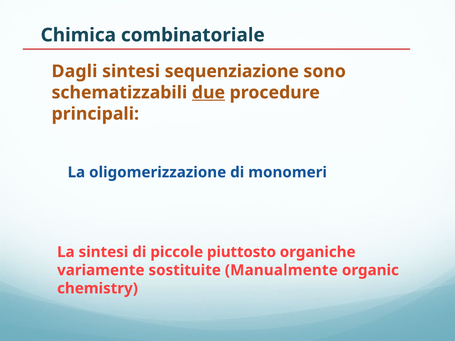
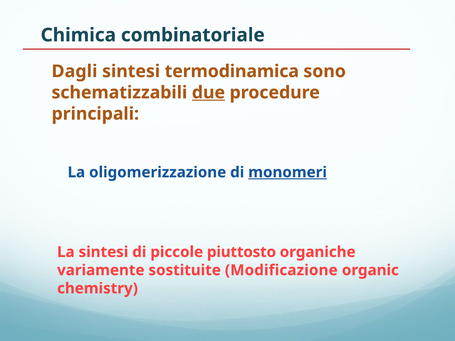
sequenziazione: sequenziazione -> termodinamica (232, 71)
monomeri underline: none -> present (288, 172)
Manualmente: Manualmente -> Modificazione (281, 270)
